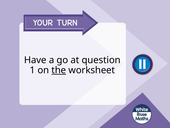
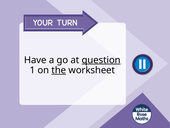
question underline: none -> present (101, 60)
